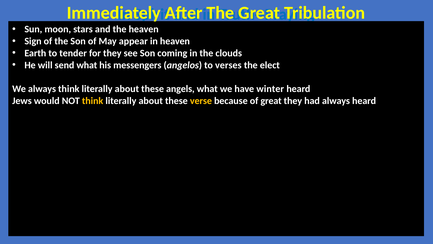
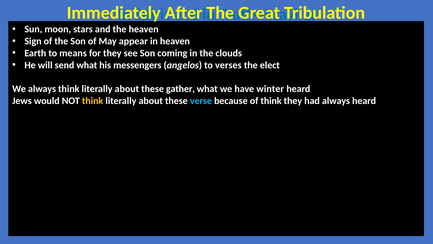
tender: tender -> means (73, 53)
angels: angels -> gather (180, 89)
verse colour: yellow -> light blue (201, 101)
of great: great -> think (271, 101)
